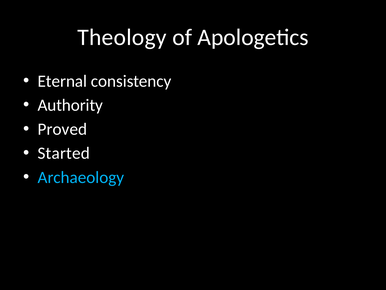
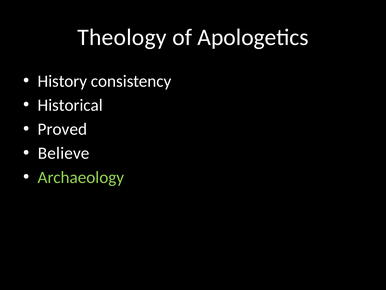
Eternal: Eternal -> History (62, 81)
Authority: Authority -> Historical (70, 105)
Started: Started -> Believe (64, 153)
Archaeology colour: light blue -> light green (81, 177)
